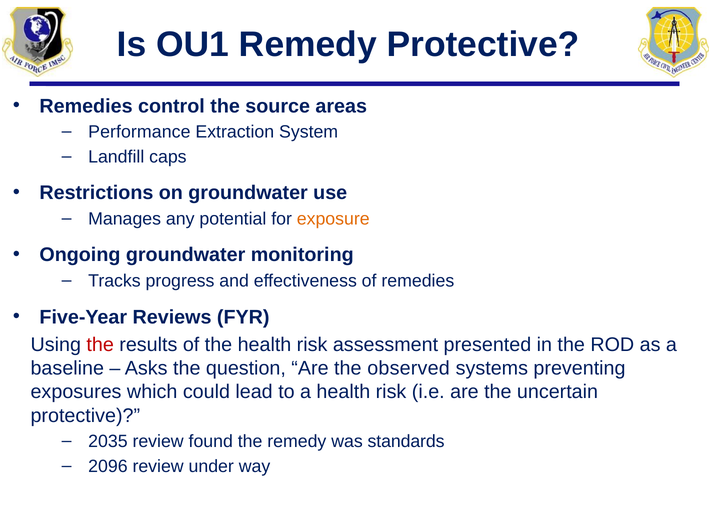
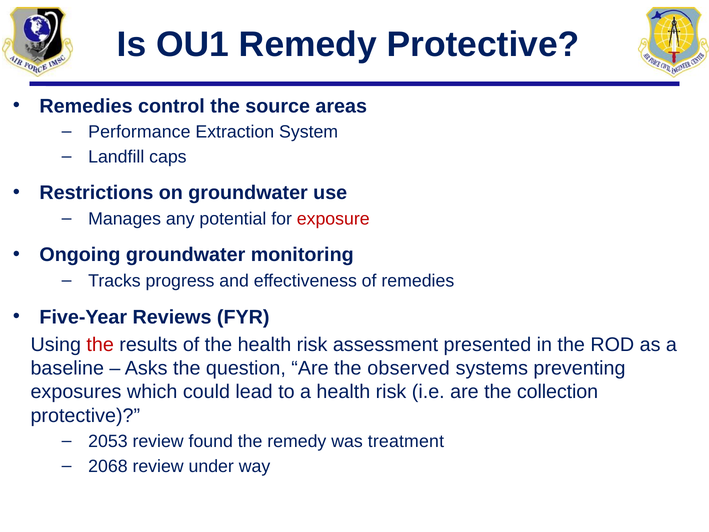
exposure colour: orange -> red (333, 219)
uncertain: uncertain -> collection (558, 392)
2035: 2035 -> 2053 (108, 441)
standards: standards -> treatment (406, 441)
2096: 2096 -> 2068 (108, 466)
